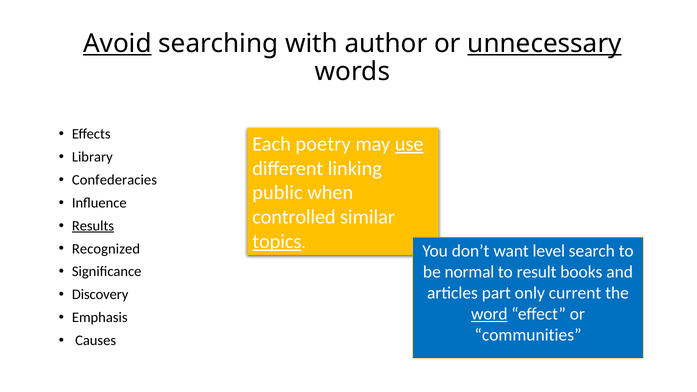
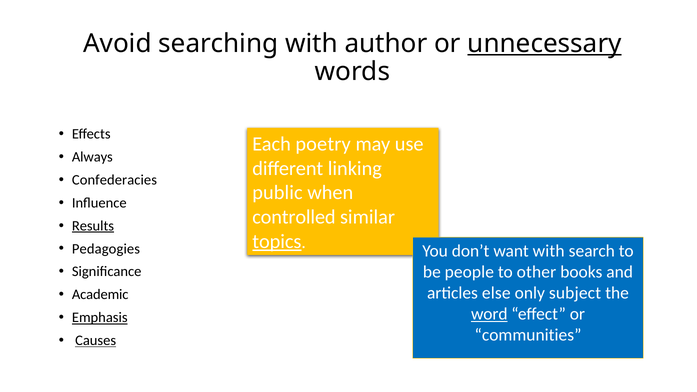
Avoid underline: present -> none (117, 43)
use underline: present -> none (409, 144)
Library: Library -> Always (92, 157)
want level: level -> with (549, 251)
Recognized: Recognized -> Pedagogies (106, 249)
normal: normal -> people (469, 272)
result: result -> other (536, 272)
part: part -> else (496, 293)
current: current -> subject (575, 293)
Discovery: Discovery -> Academic (100, 295)
Emphasis underline: none -> present (100, 318)
Causes underline: none -> present (96, 341)
